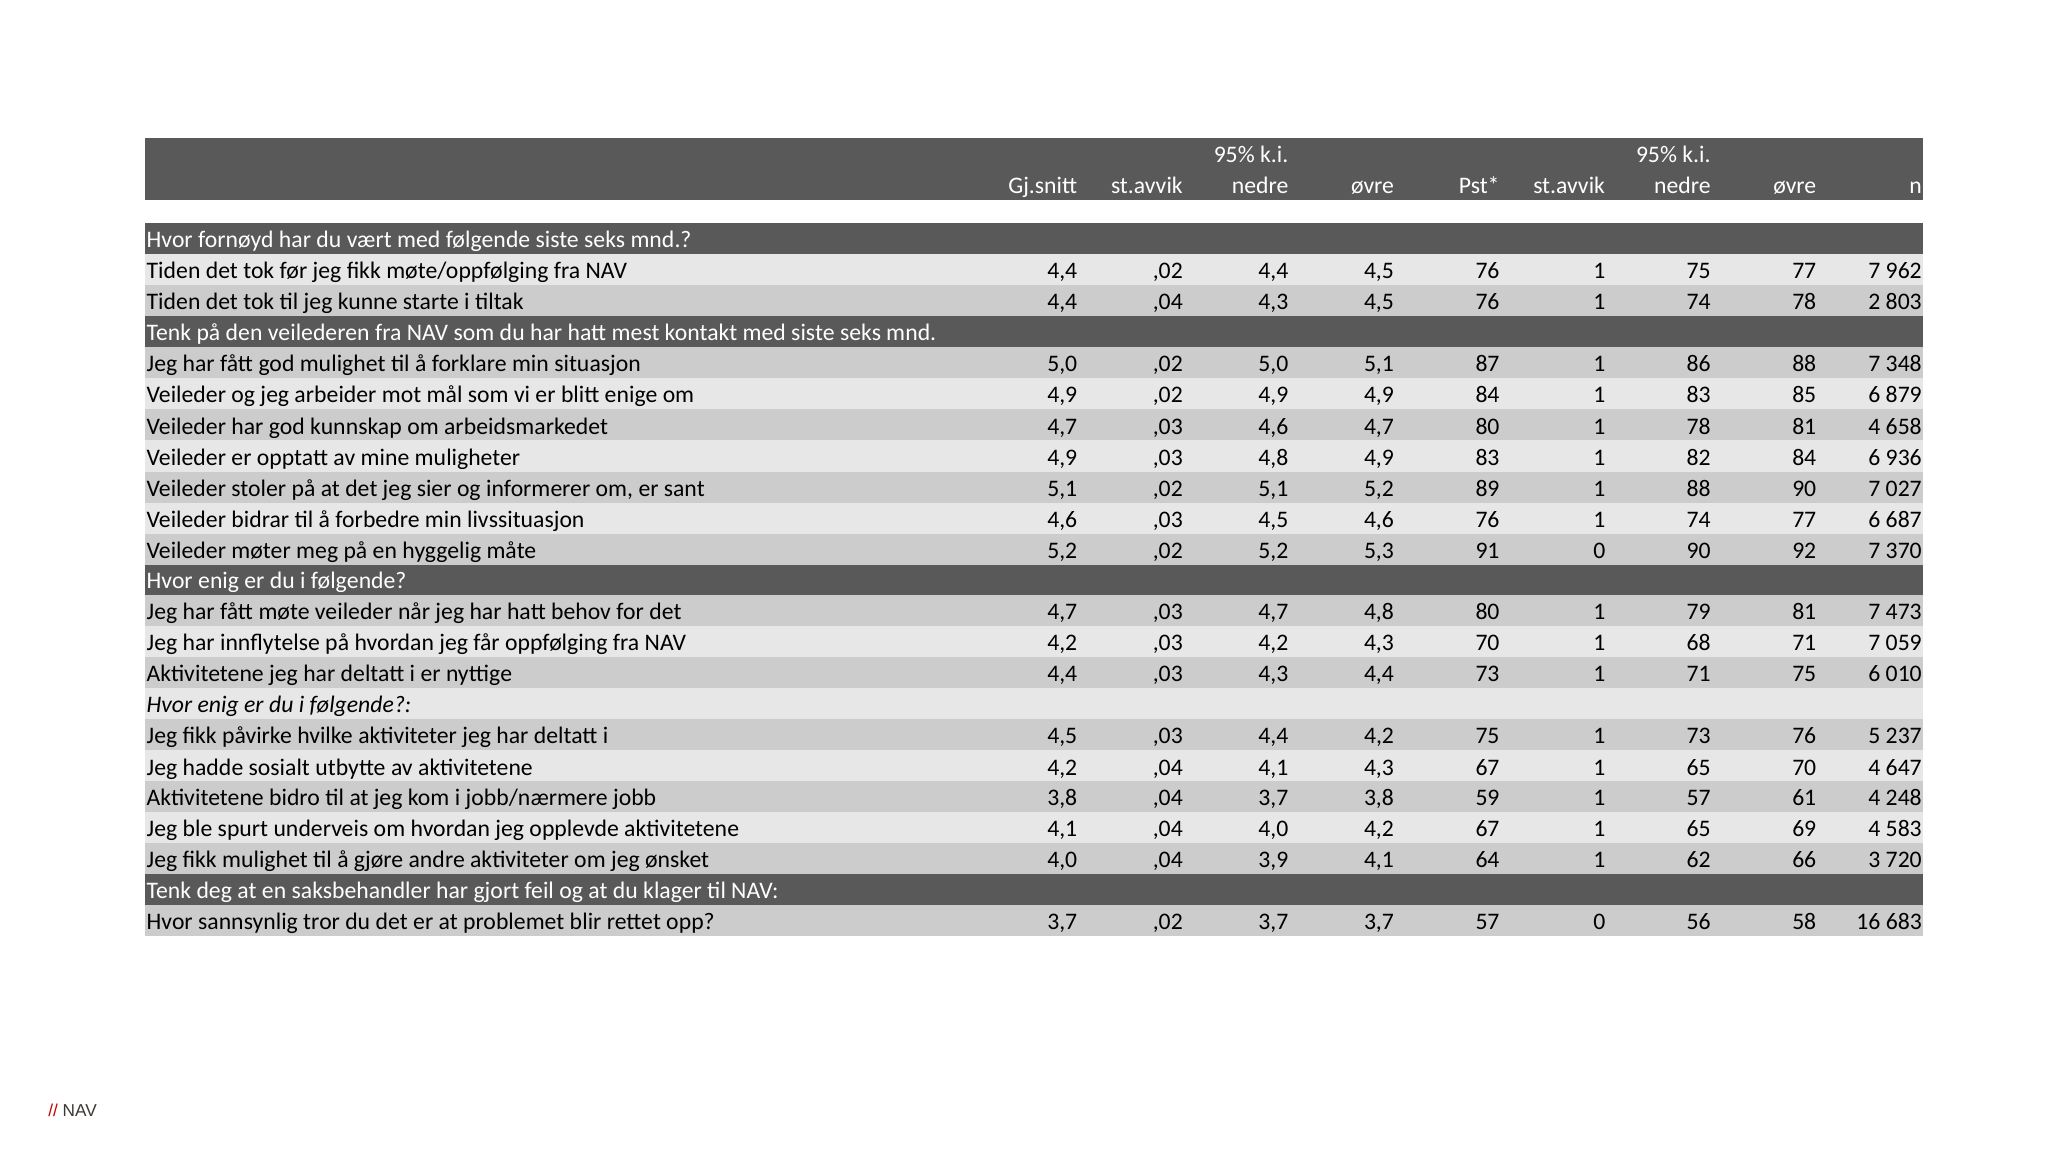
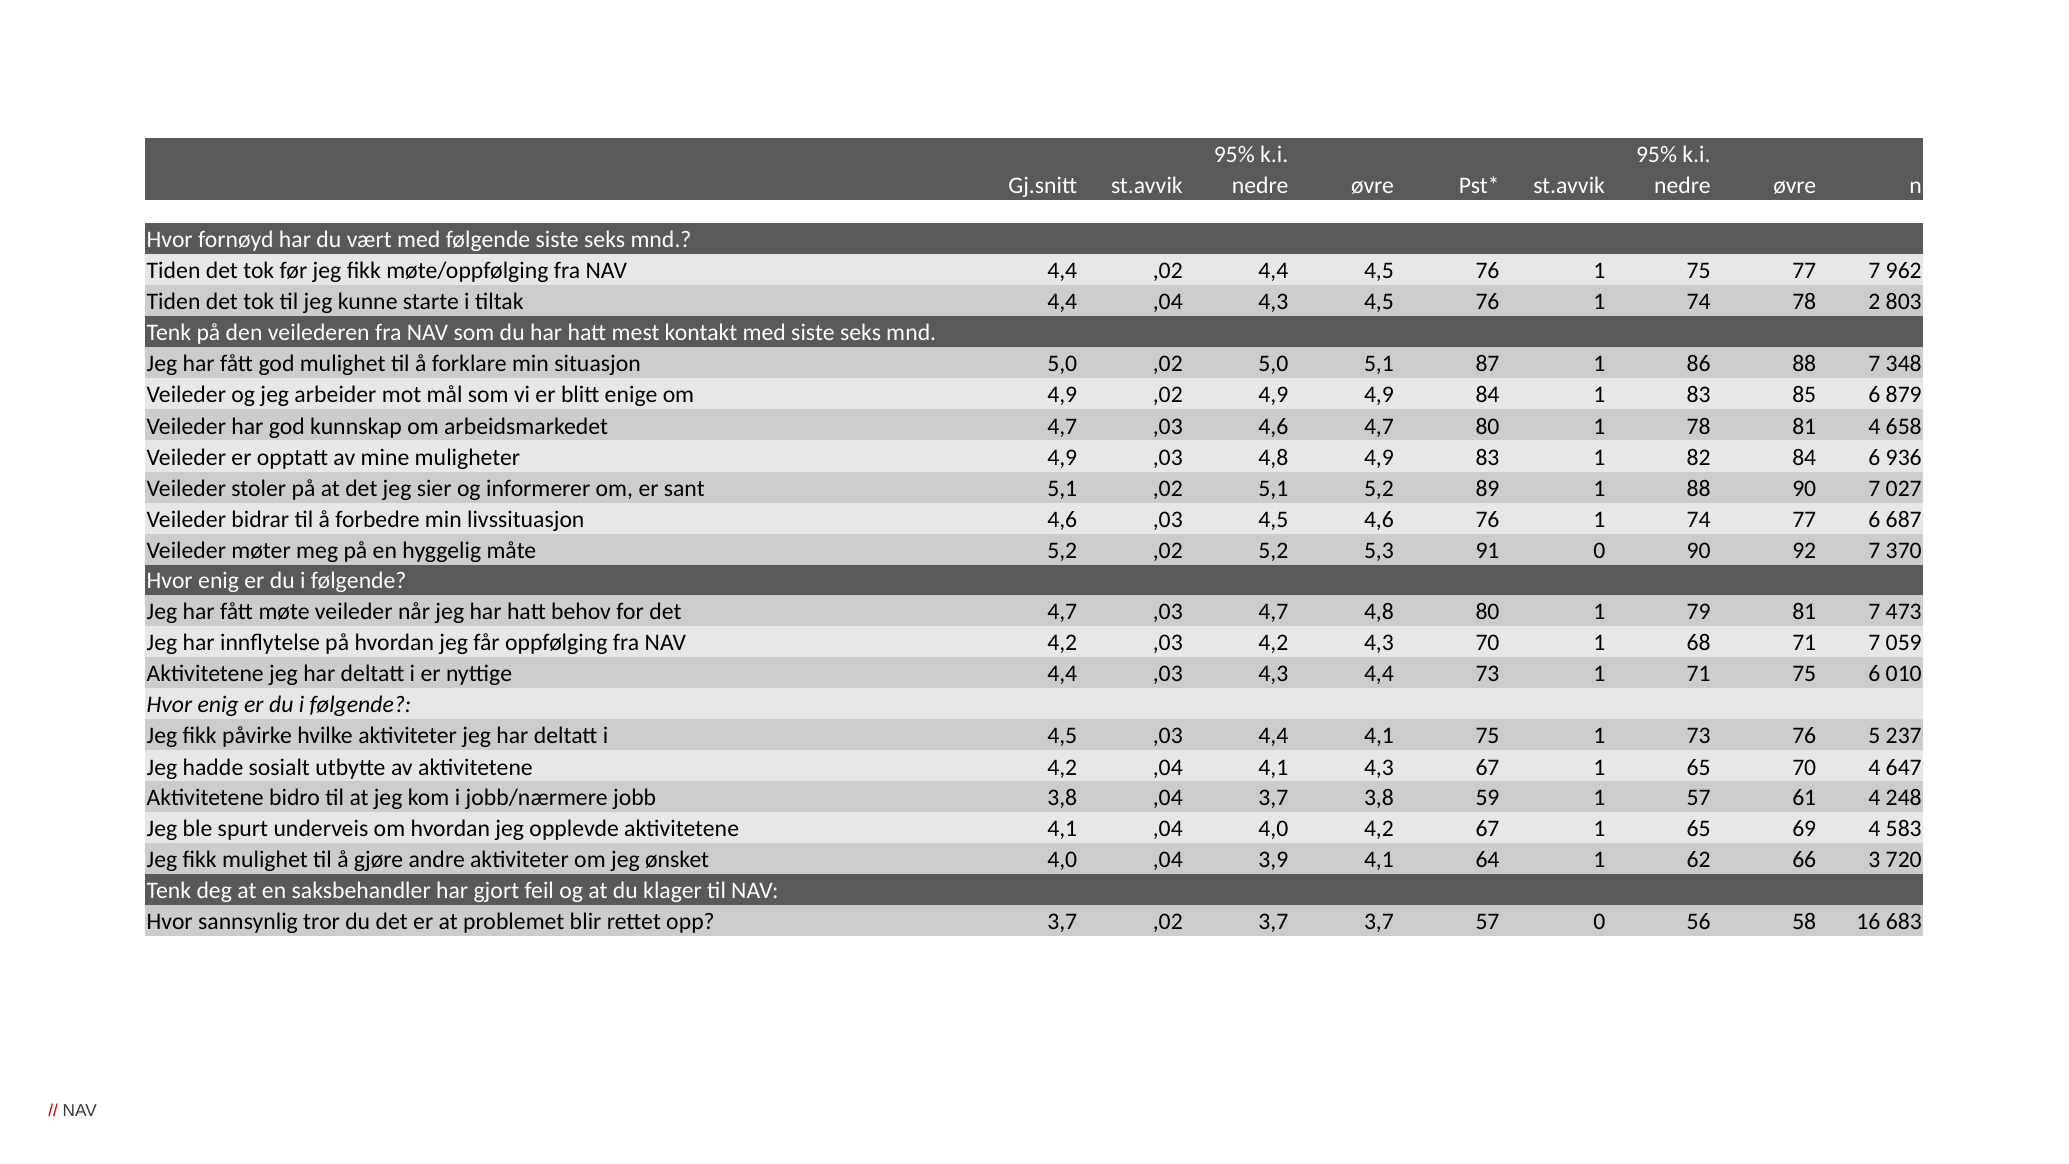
4,4 4,2: 4,2 -> 4,1 (1379, 736)
